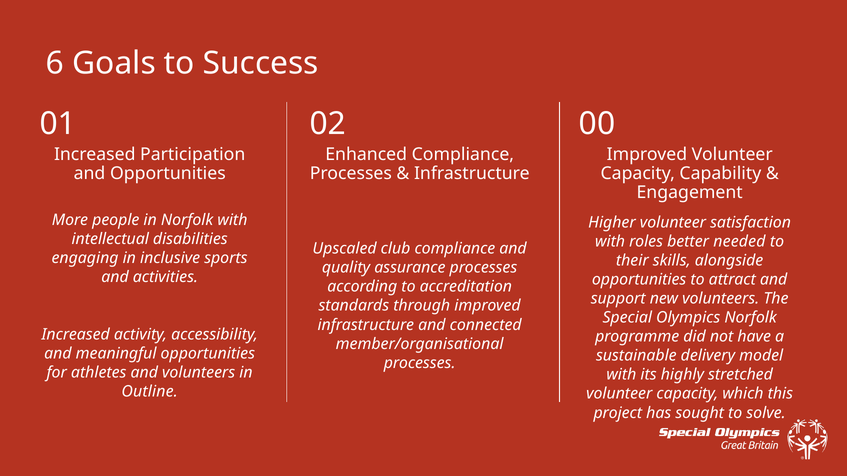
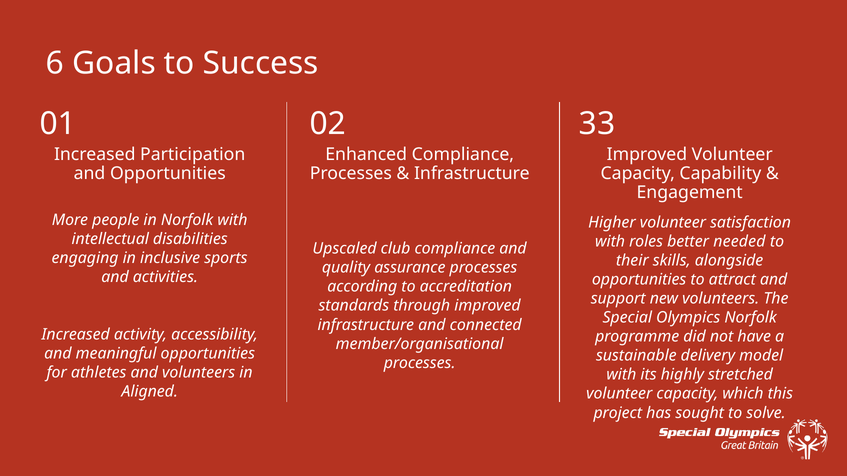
00: 00 -> 33 (597, 124)
Outline: Outline -> Aligned (150, 392)
